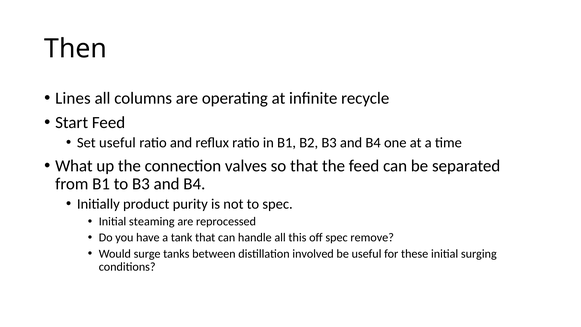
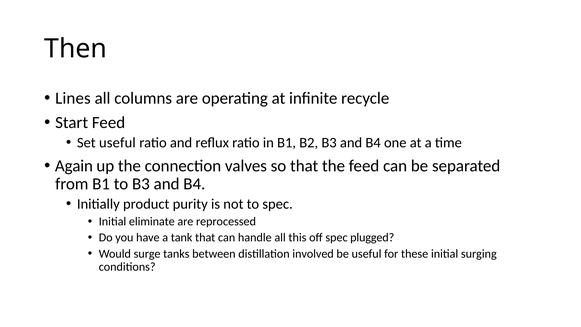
What: What -> Again (74, 166)
steaming: steaming -> eliminate (152, 221)
remove: remove -> plugged (372, 237)
